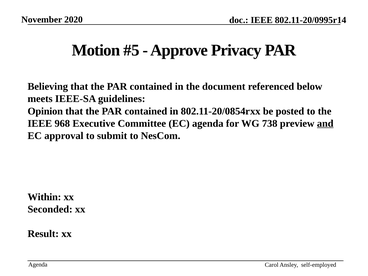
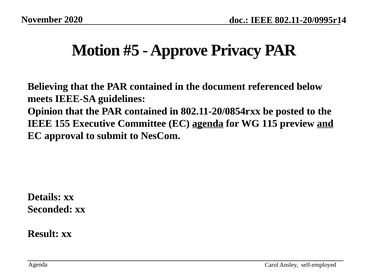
968: 968 -> 155 (62, 123)
agenda underline: none -> present (208, 123)
738: 738 -> 115 (270, 123)
Within: Within -> Details (44, 197)
